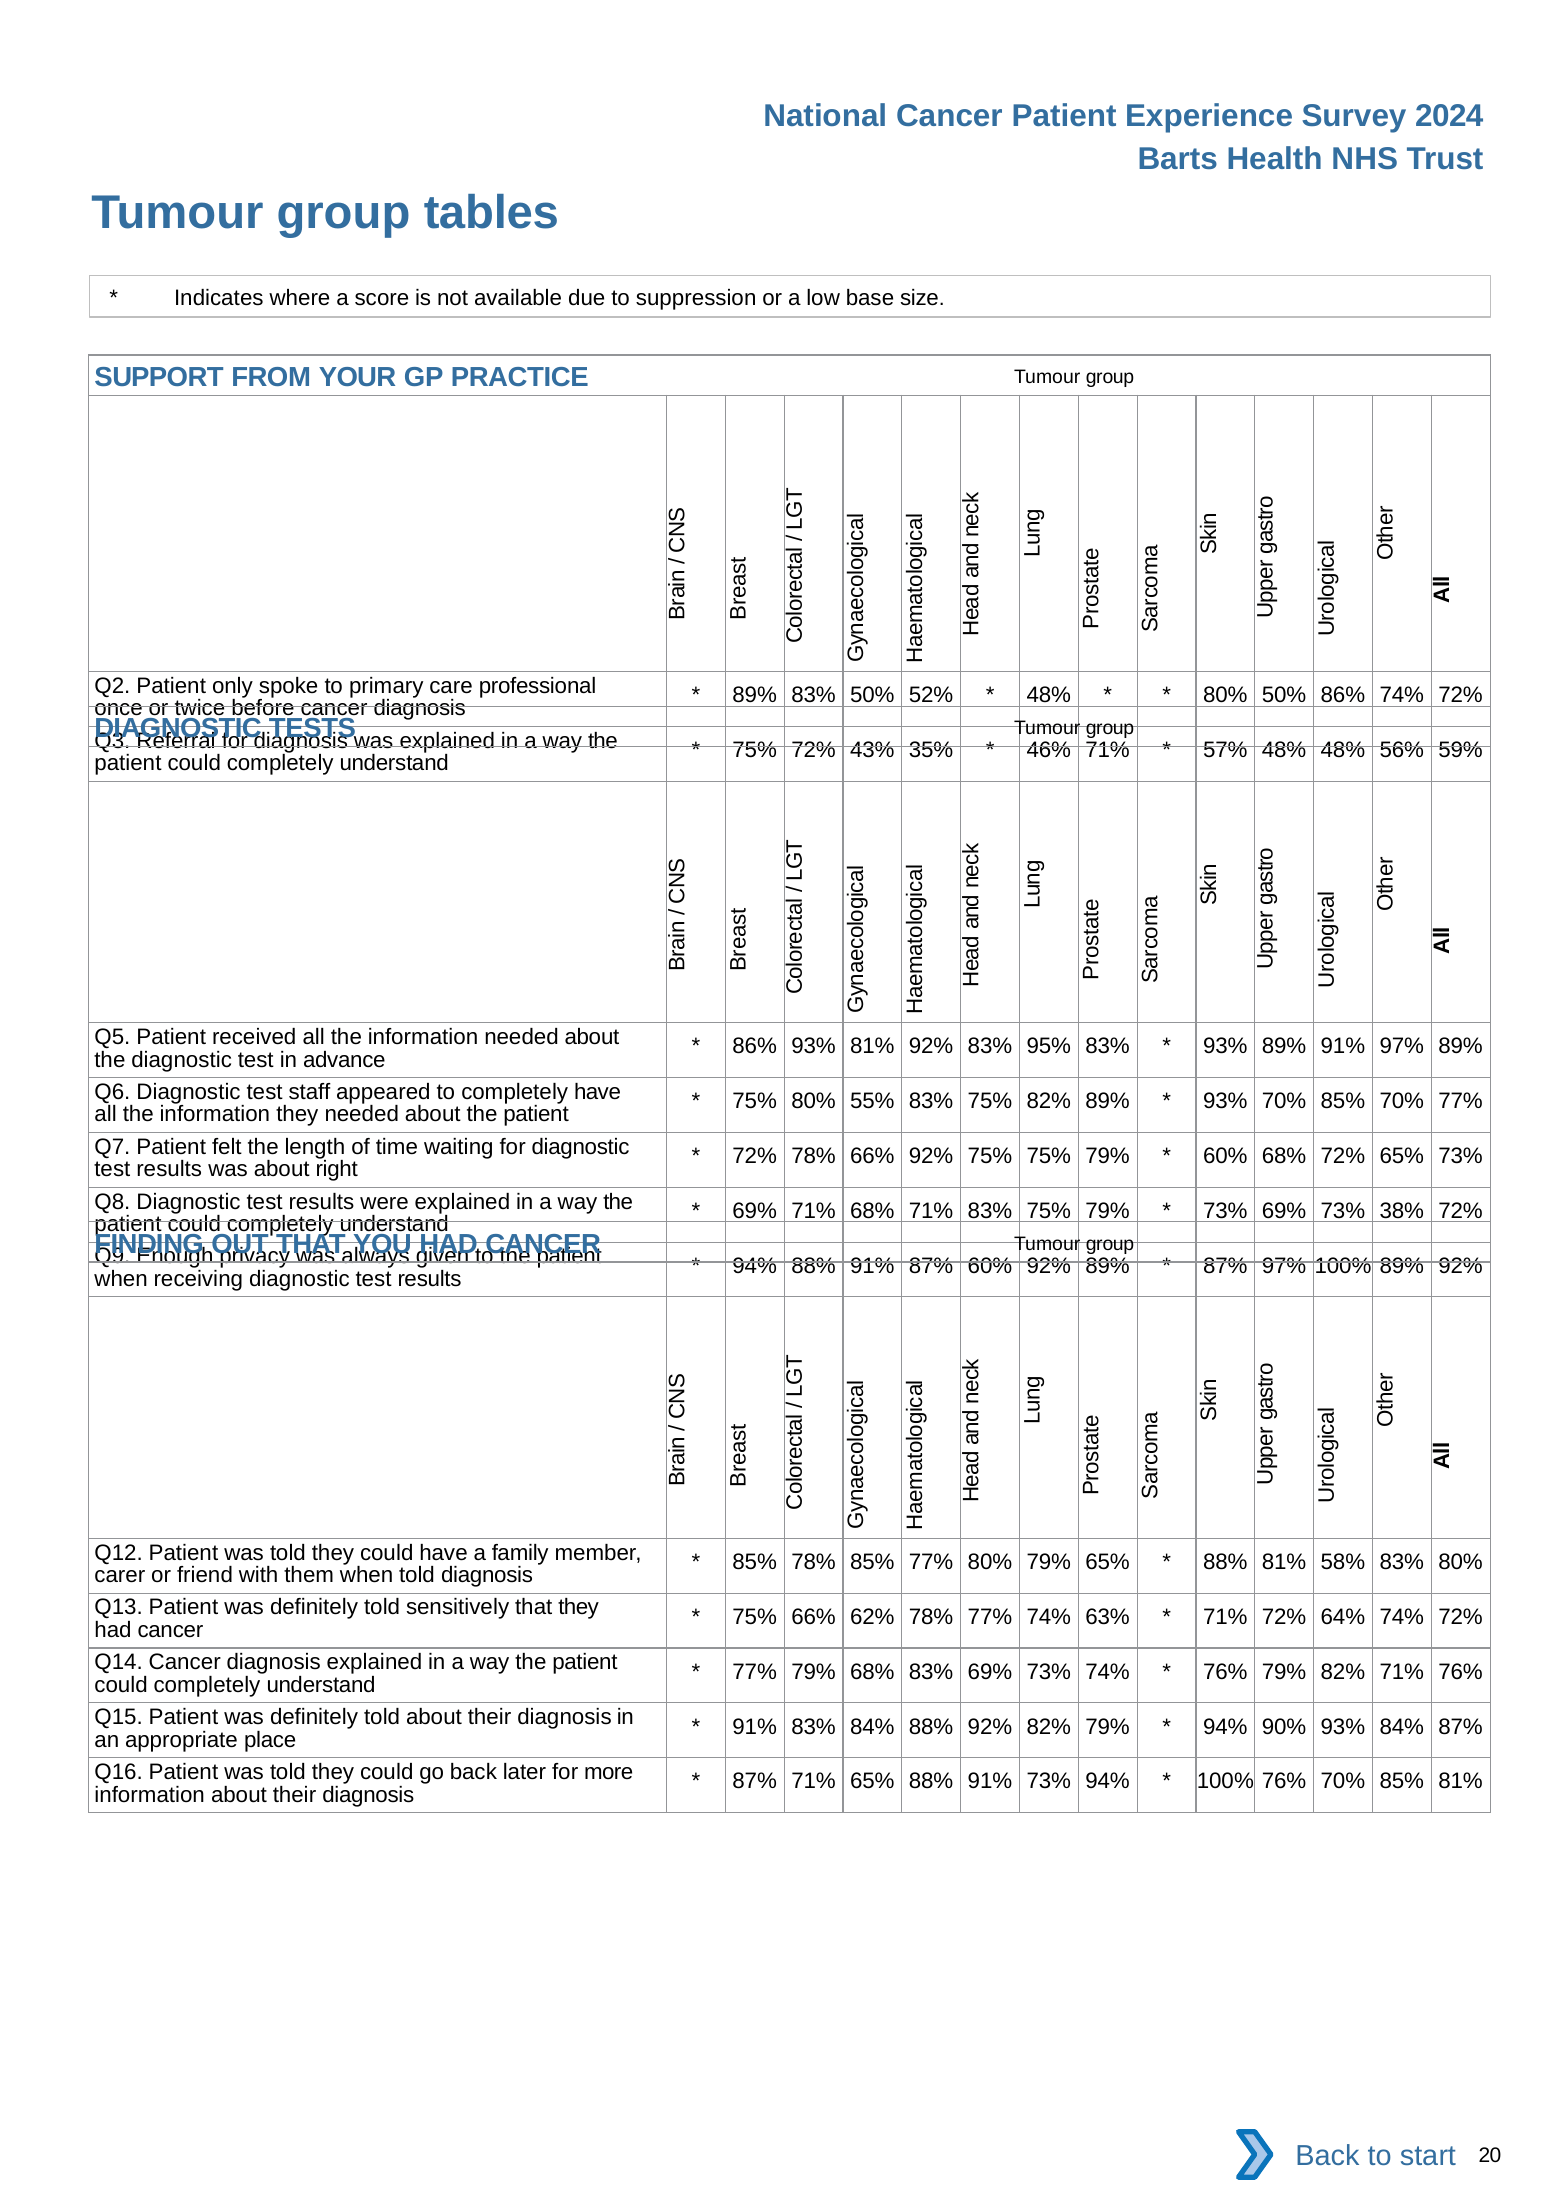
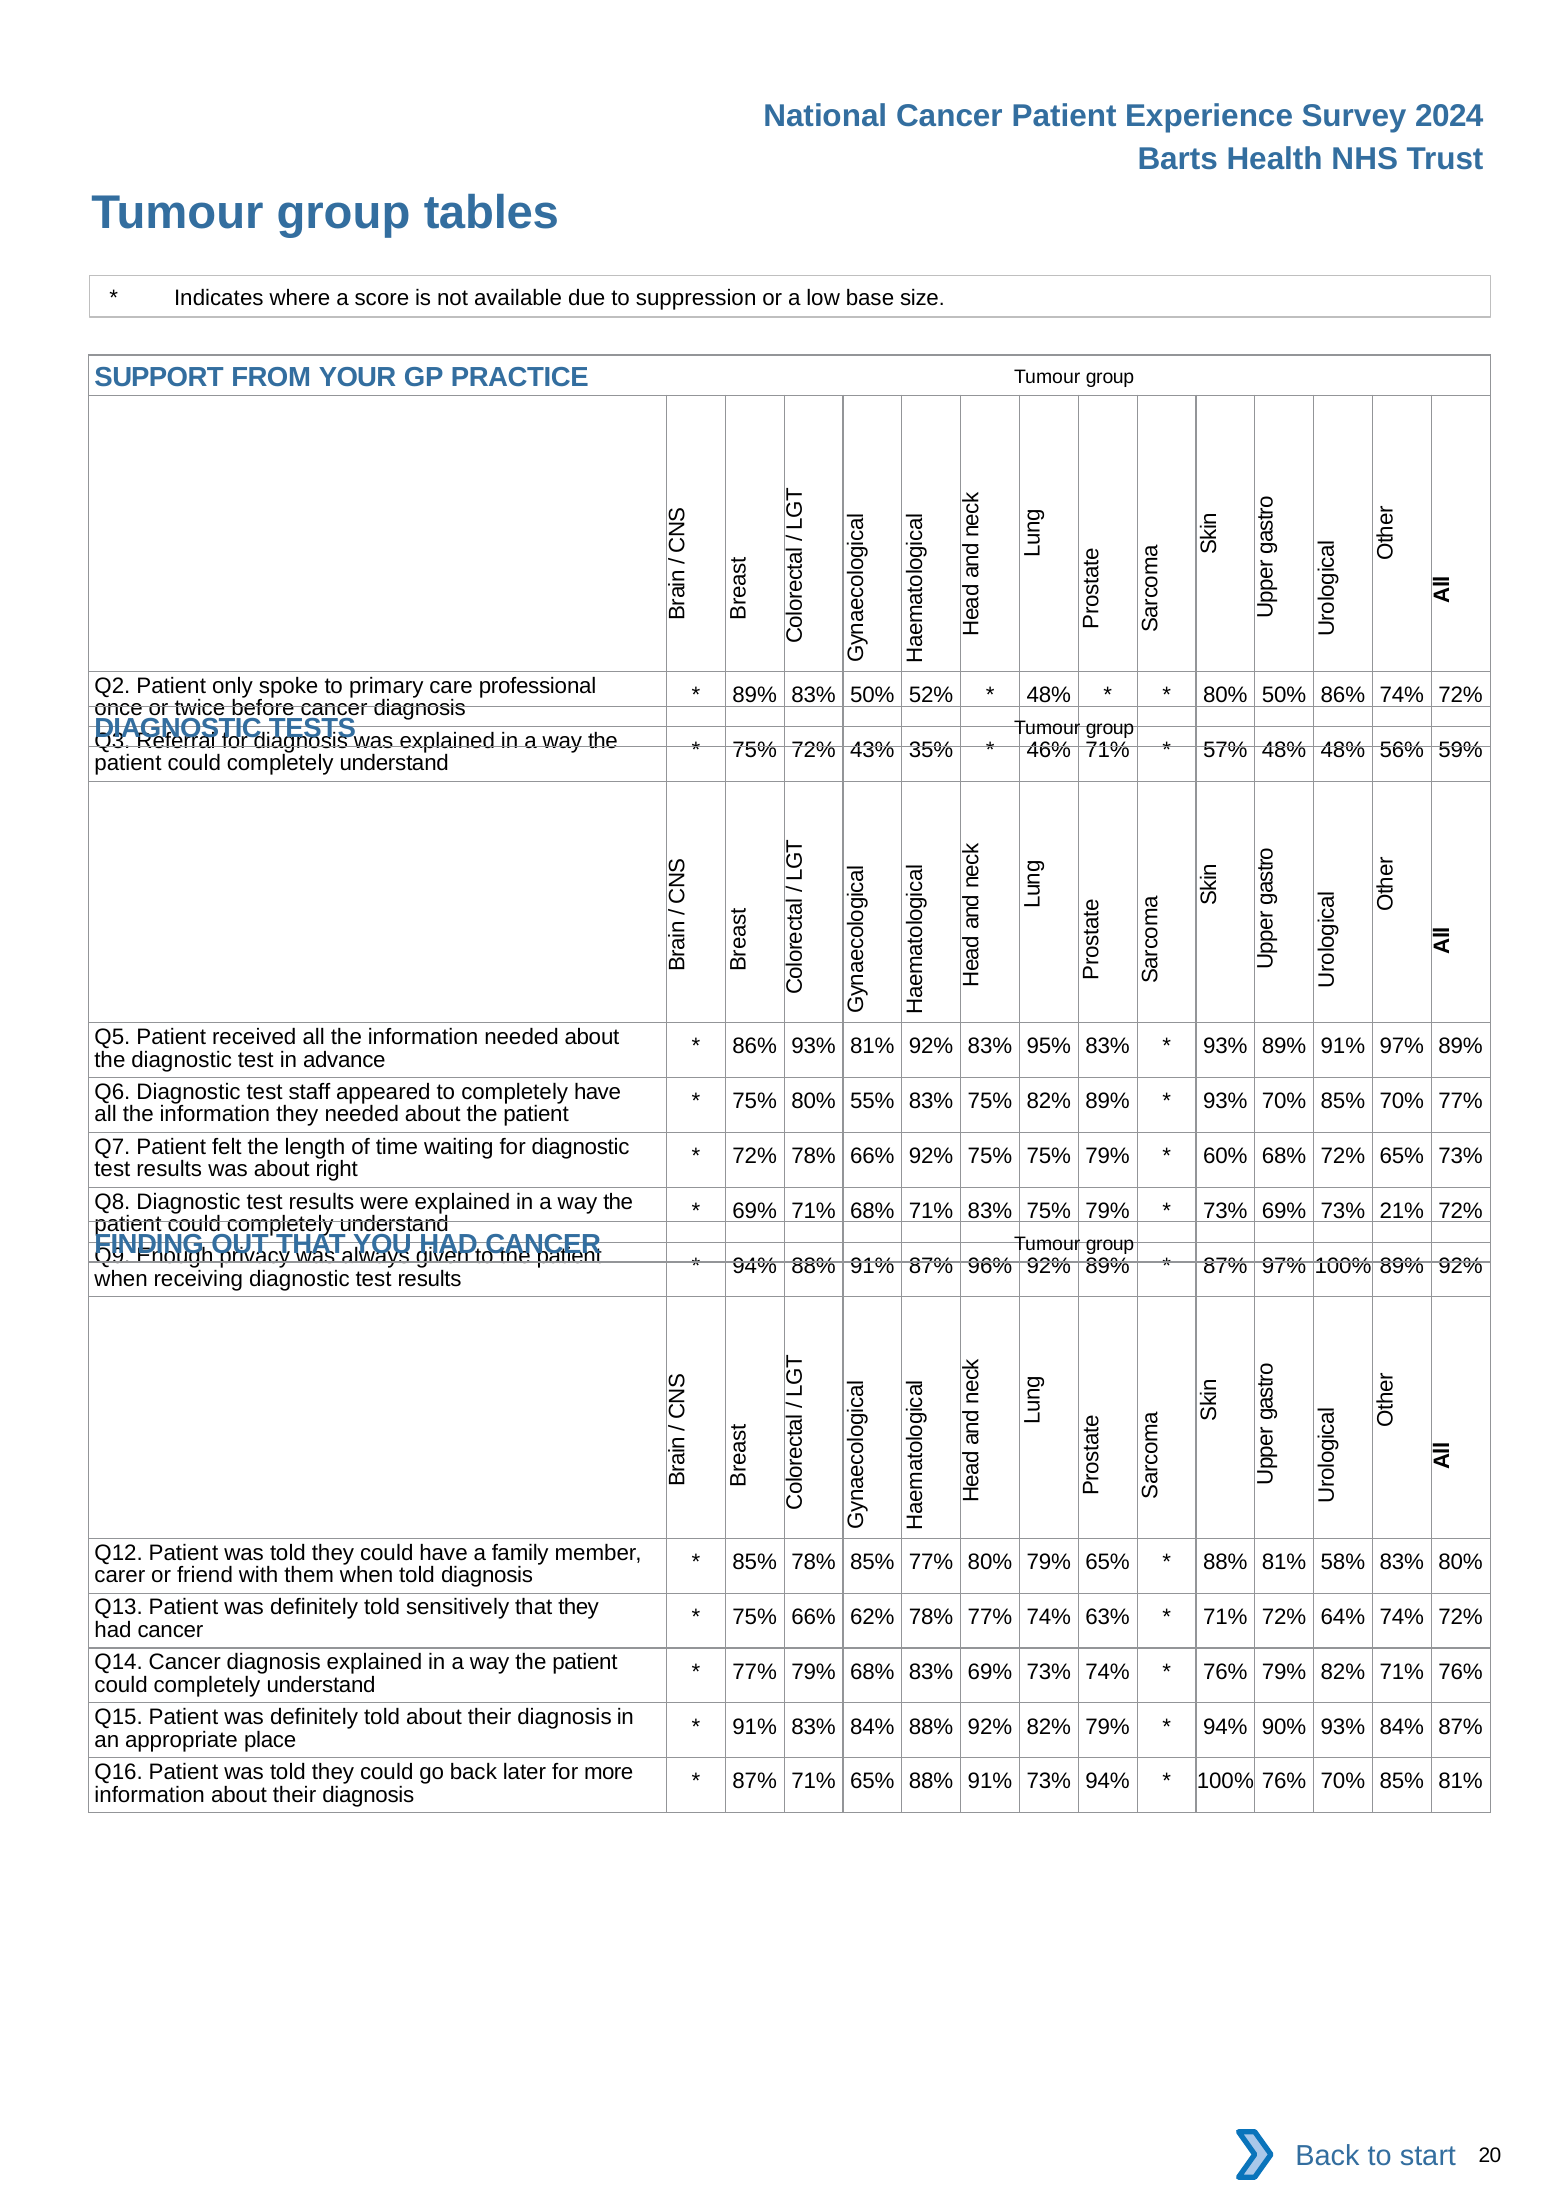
38%: 38% -> 21% (1402, 1212)
87% 60%: 60% -> 96% (990, 1267)
